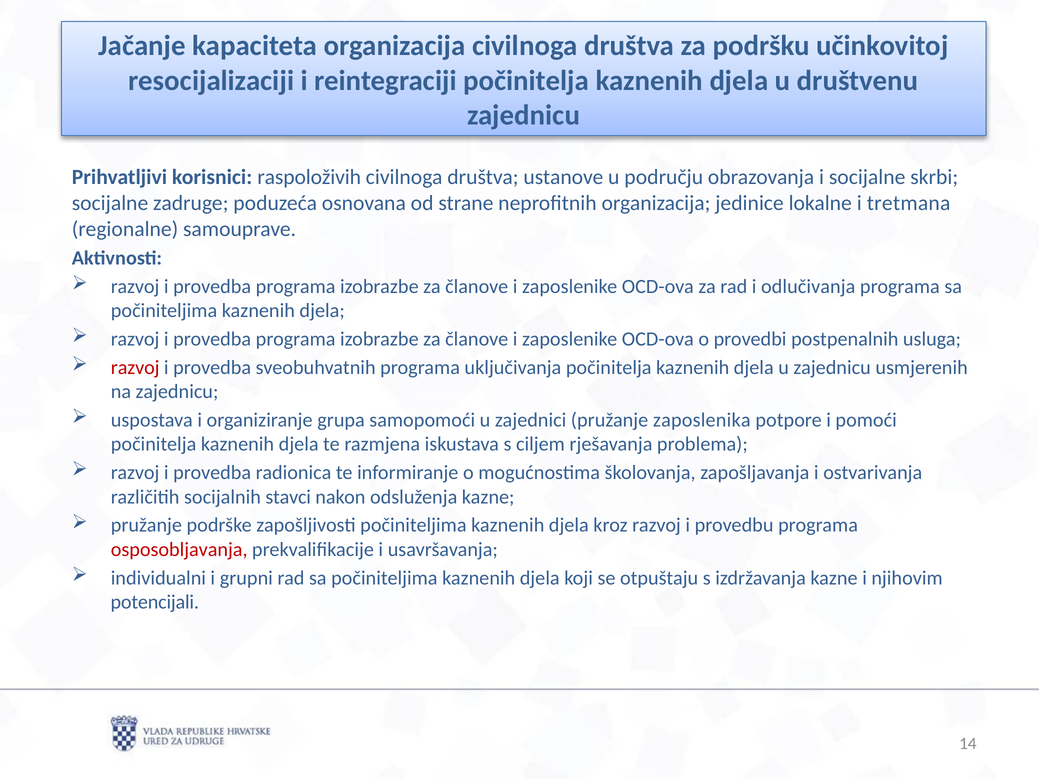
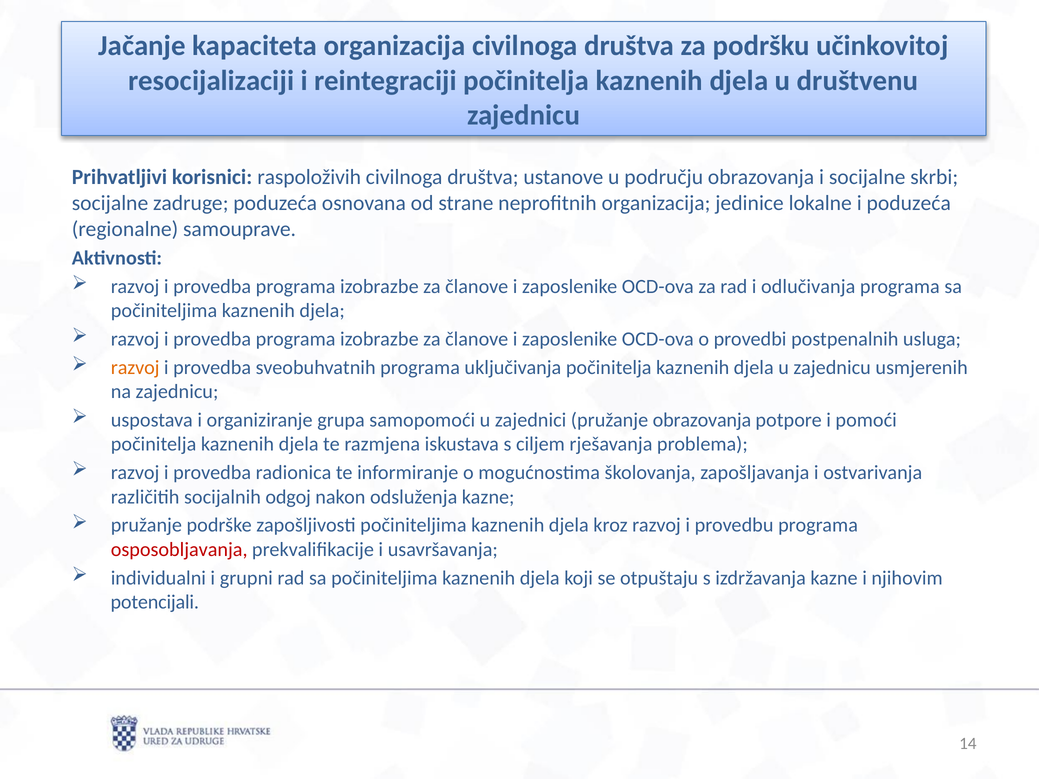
i tretmana: tretmana -> poduzeća (909, 203)
razvoj colour: red -> orange (135, 367)
pružanje zaposlenika: zaposlenika -> obrazovanja (702, 420)
stavci: stavci -> odgoj (288, 497)
